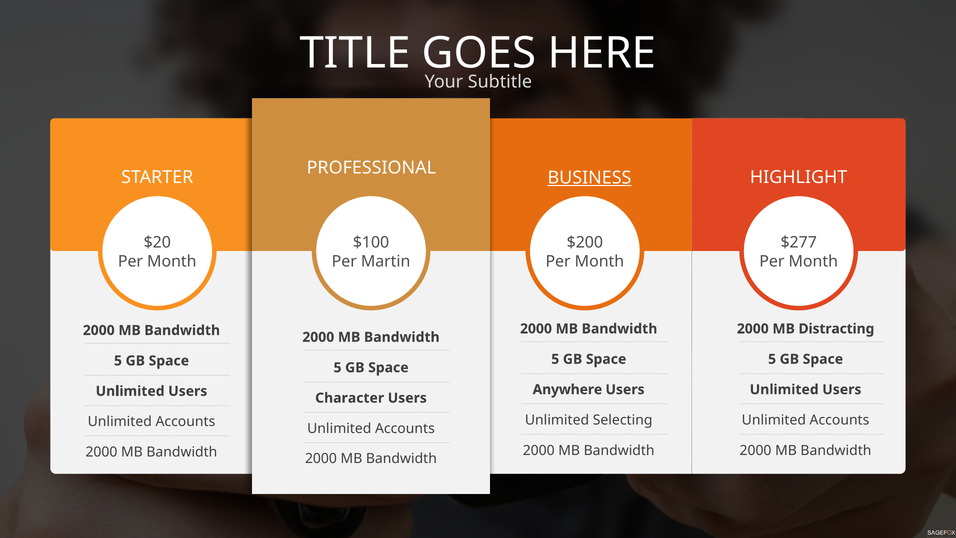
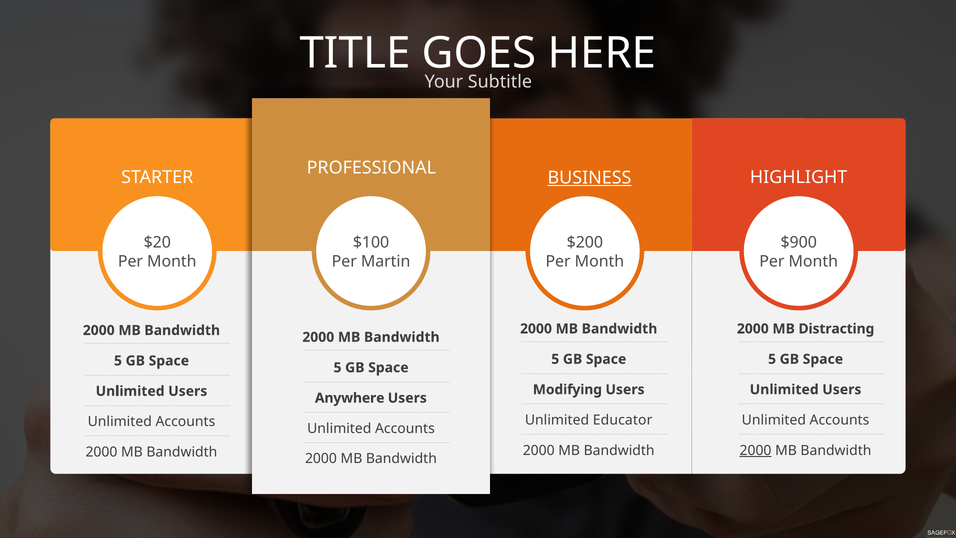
$277: $277 -> $900 (799, 242)
Anywhere: Anywhere -> Modifying (567, 389)
Character: Character -> Anywhere (350, 398)
Selecting: Selecting -> Educator (623, 420)
2000 underline: none -> present (756, 450)
